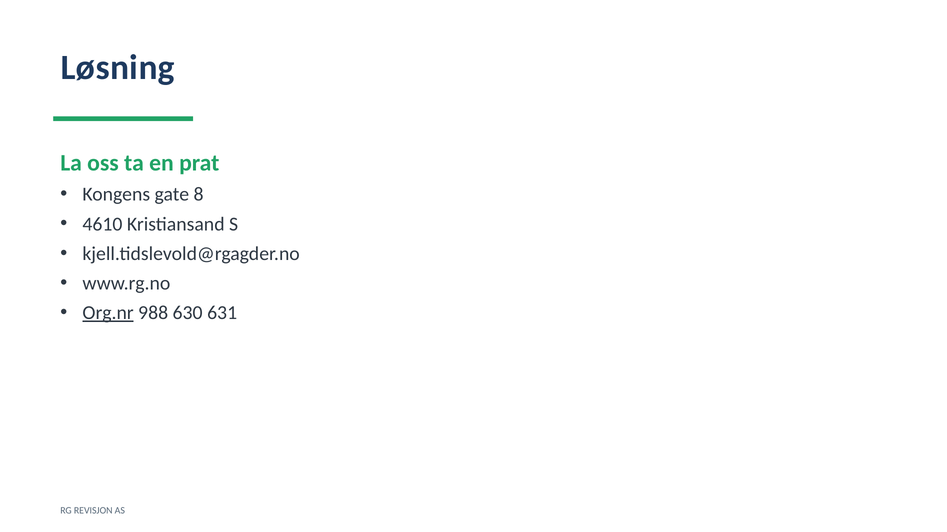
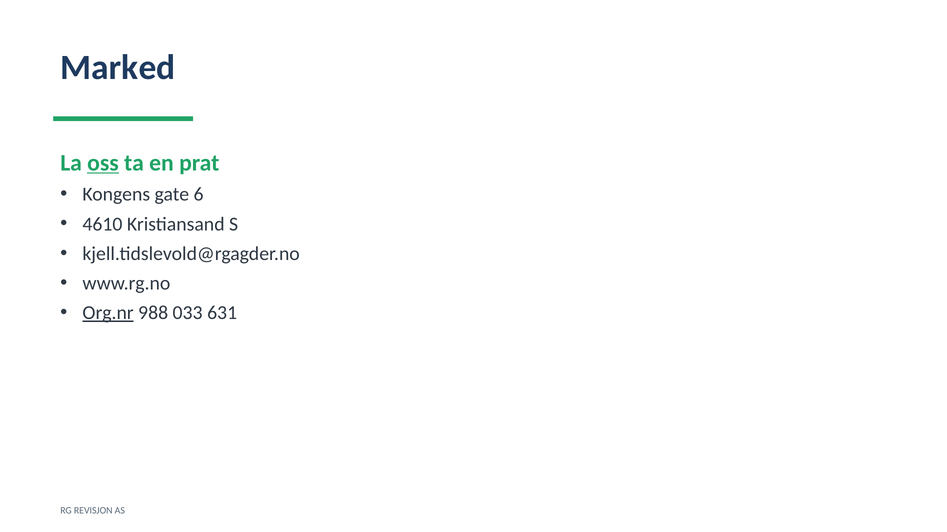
Løsning: Løsning -> Marked (118, 68)
oss underline: none -> present (103, 163)
8: 8 -> 6 (199, 195)
630: 630 -> 033 (188, 313)
